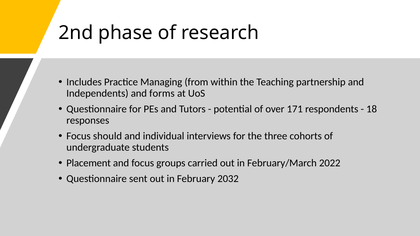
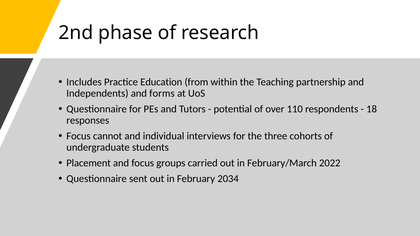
Managing: Managing -> Education (161, 82)
171: 171 -> 110 (295, 109)
should: should -> cannot (108, 136)
2032: 2032 -> 2034 (228, 179)
